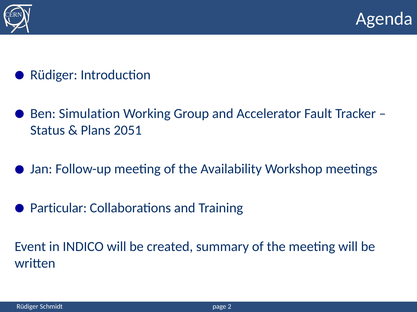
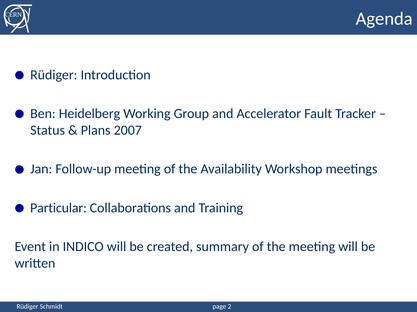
Simulation: Simulation -> Heidelberg (90, 114)
2051: 2051 -> 2007 (128, 131)
